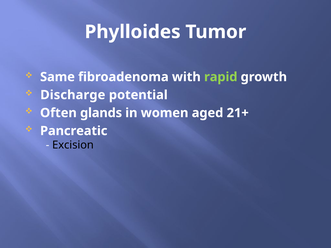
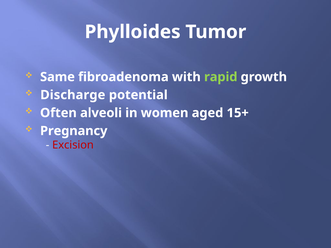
glands: glands -> alveoli (101, 113)
21+: 21+ -> 15+ (238, 113)
Pancreatic: Pancreatic -> Pregnancy (74, 131)
Excision colour: black -> red (73, 145)
